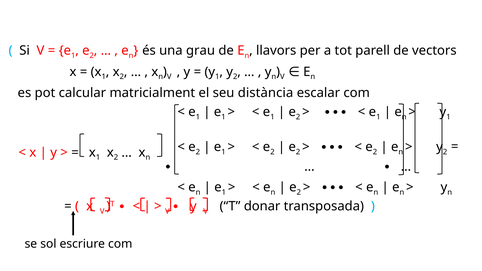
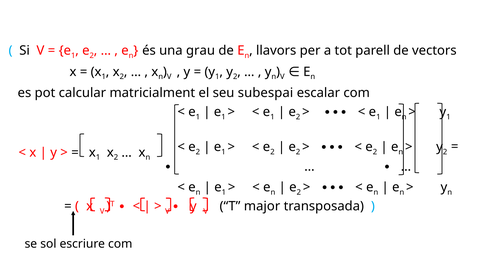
distància: distància -> subespai (266, 93)
donar: donar -> major (262, 206)
